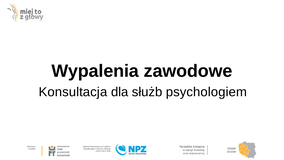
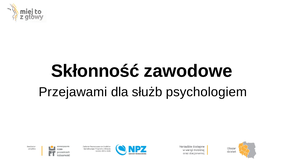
Wypalenia: Wypalenia -> Skłonność (95, 71)
Konsultacja: Konsultacja -> Przejawami (73, 92)
